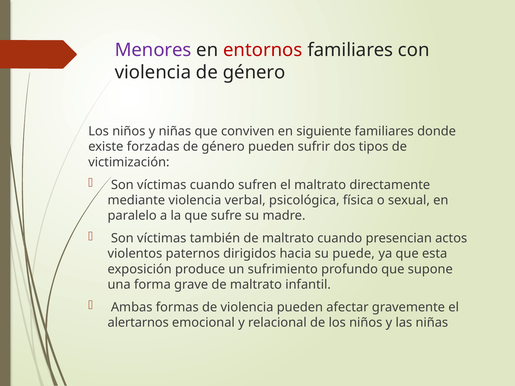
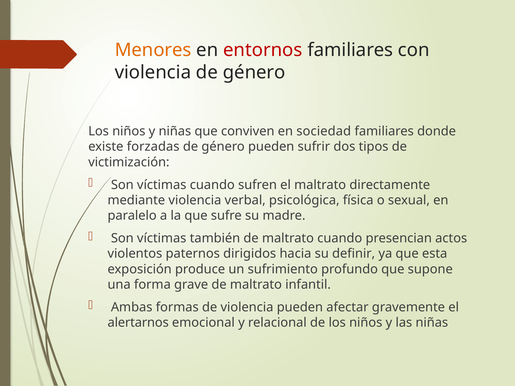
Menores colour: purple -> orange (153, 50)
siguiente: siguiente -> sociedad (324, 131)
puede: puede -> definir (354, 254)
